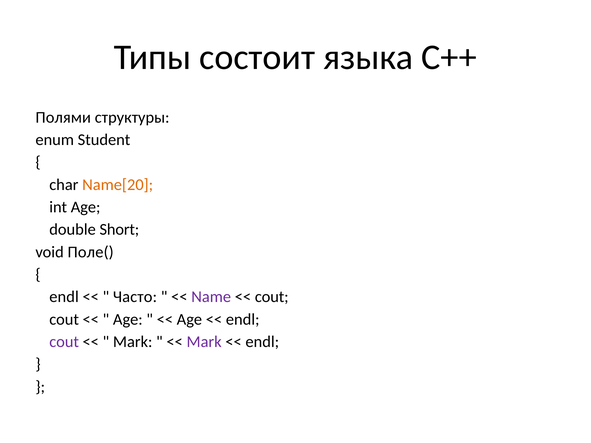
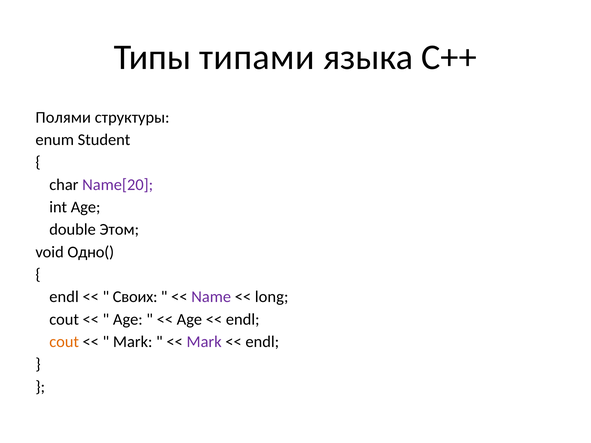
состоит: состоит -> типами (257, 57)
Name[20 colour: orange -> purple (118, 185)
Short: Short -> Этом (119, 230)
Поле(: Поле( -> Одно( (91, 252)
Часто: Часто -> Своих (135, 297)
cout: cout -> long (272, 297)
cout colour: purple -> orange (64, 342)
